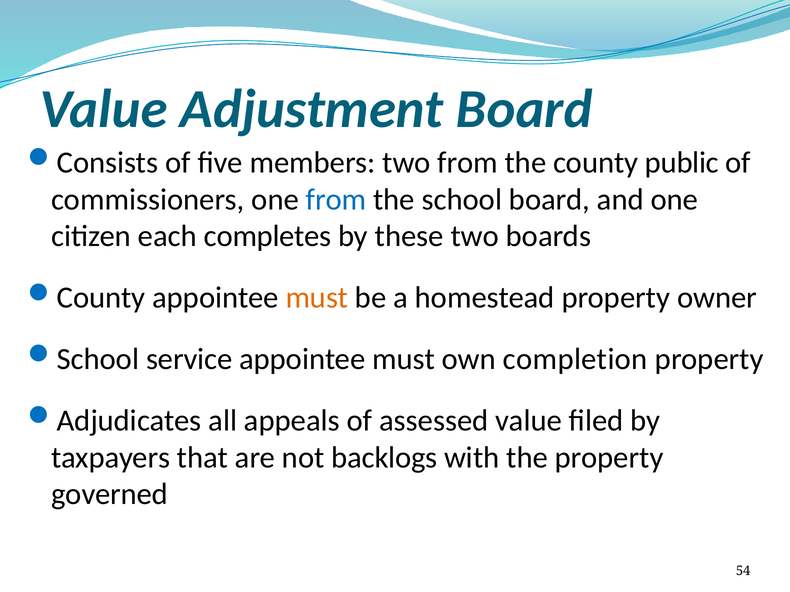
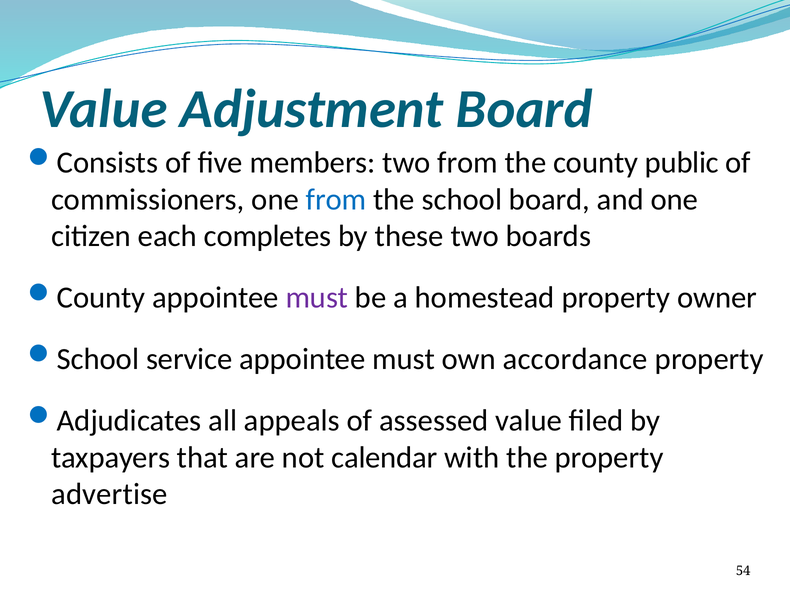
must colour: orange -> purple (317, 298)
completion: completion -> accordance (575, 359)
backlogs: backlogs -> calendar (384, 458)
governed: governed -> advertise (109, 495)
